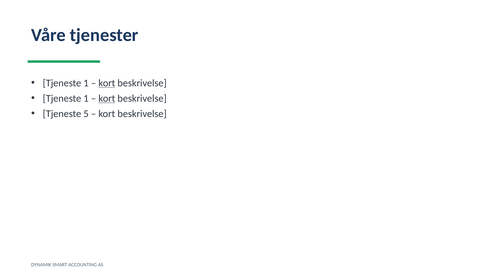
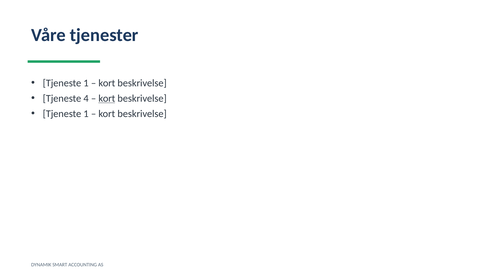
kort underline: present -> none (107, 83)
1: 1 -> 4 (86, 99)
5: 5 -> 1 (86, 114)
